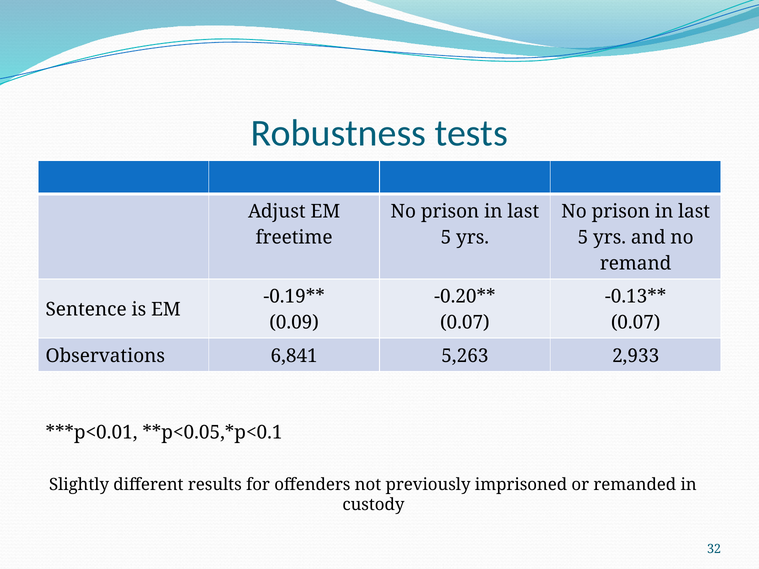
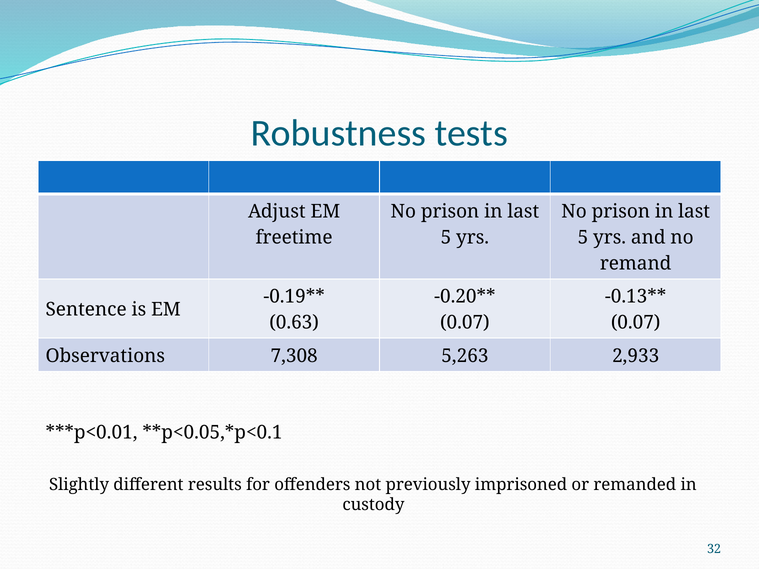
0.09: 0.09 -> 0.63 (294, 323)
6,841: 6,841 -> 7,308 (294, 356)
